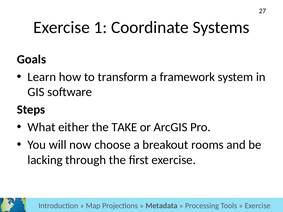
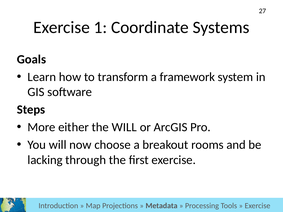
What: What -> More (42, 127)
the TAKE: TAKE -> WILL (124, 127)
